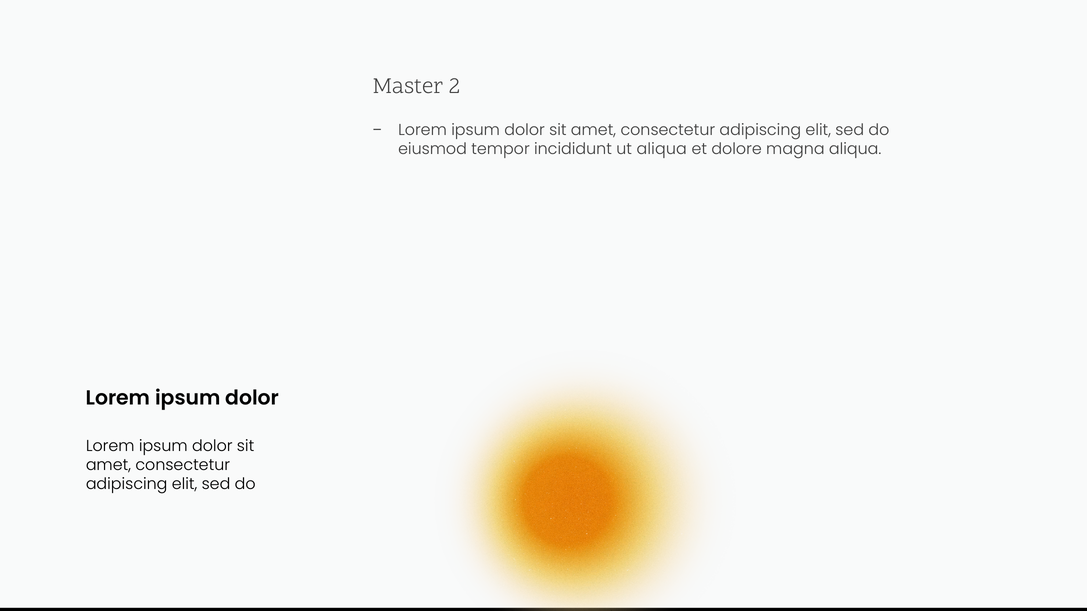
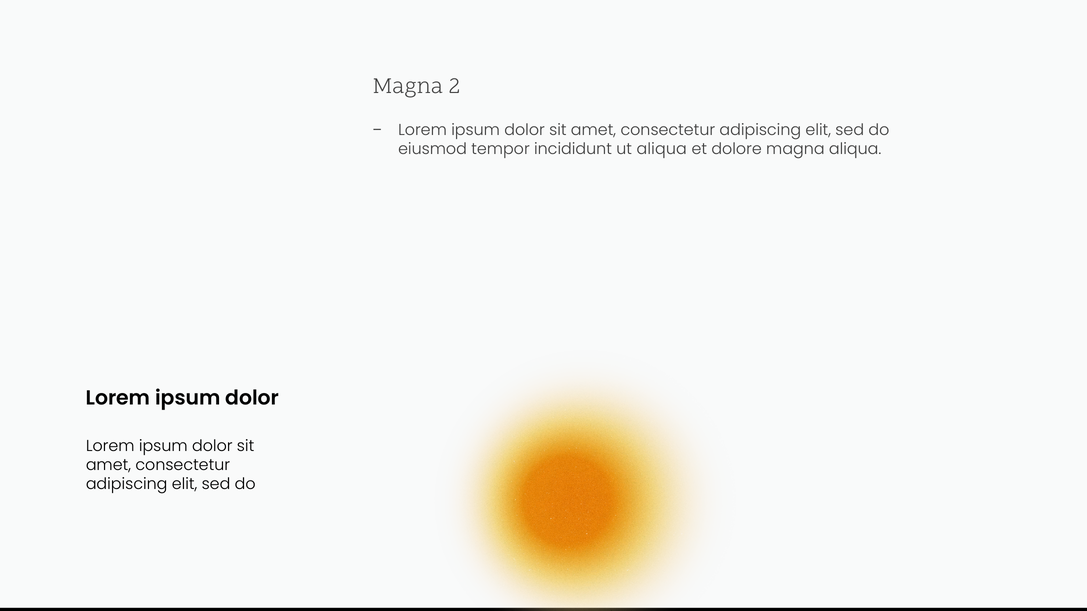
Master: Master -> Magna (408, 86)
